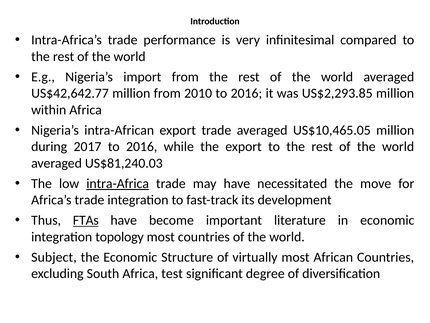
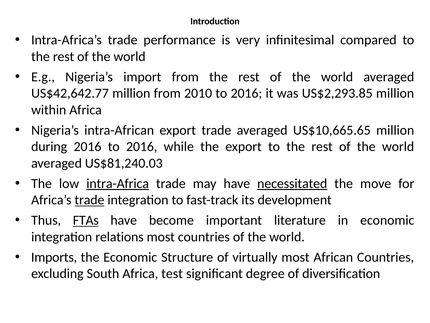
US$10,465.05: US$10,465.05 -> US$10,665.65 (332, 130)
during 2017: 2017 -> 2016 (88, 146)
necessitated underline: none -> present (292, 183)
trade underline: none -> present (89, 200)
topology: topology -> relations (120, 237)
Subject: Subject -> Imports (54, 257)
